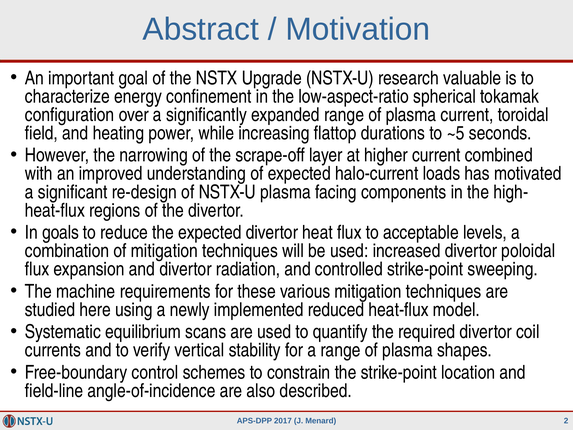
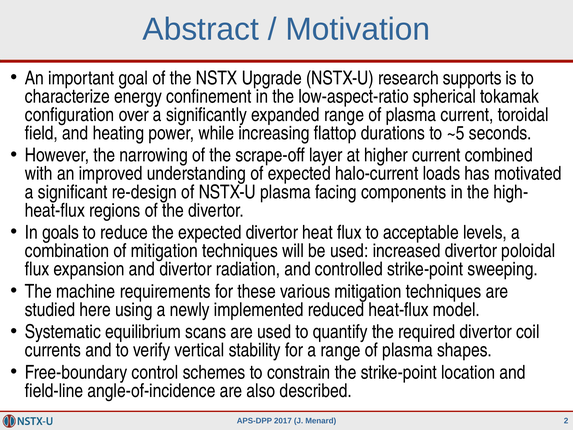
valuable: valuable -> supports (472, 78)
